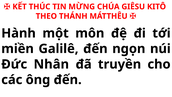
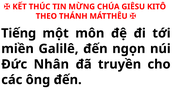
Hành: Hành -> Tiếng (19, 33)
